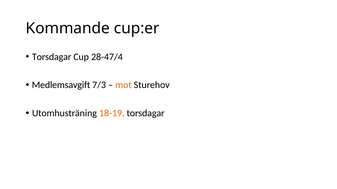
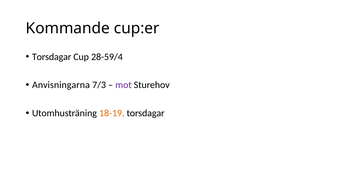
28-47/4: 28-47/4 -> 28-59/4 (107, 57)
Medlemsavgift: Medlemsavgift -> Anvisningarna (61, 85)
mot colour: orange -> purple (123, 85)
